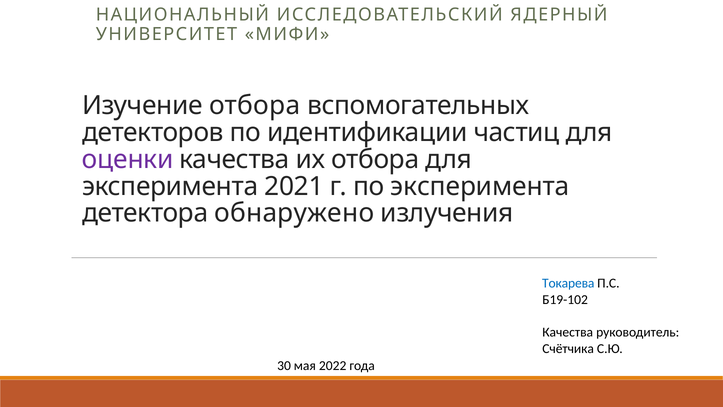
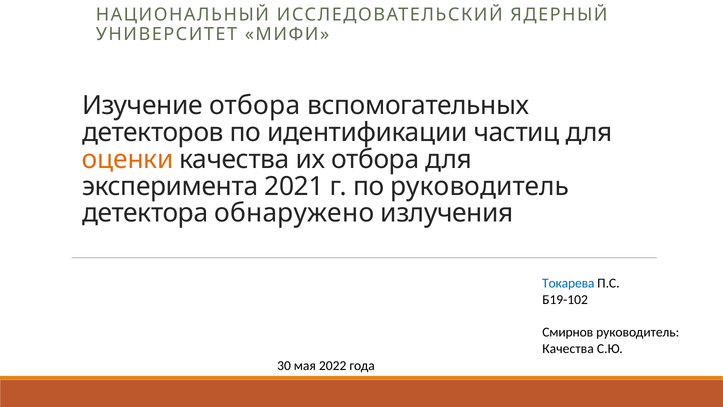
оценки colour: purple -> orange (128, 159)
по эксперимента: эксперимента -> руководитель (480, 186)
Качества: Качества -> Смирнов (568, 332)
Счётчика: Счётчика -> Качества (568, 348)
